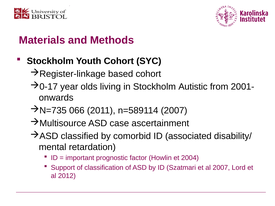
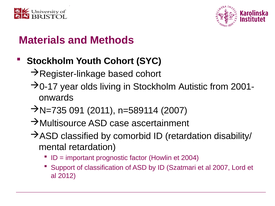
066: 066 -> 091 (77, 111)
ID associated: associated -> retardation (188, 136)
